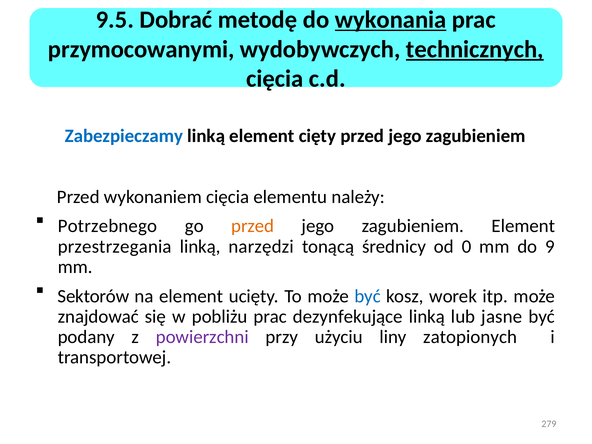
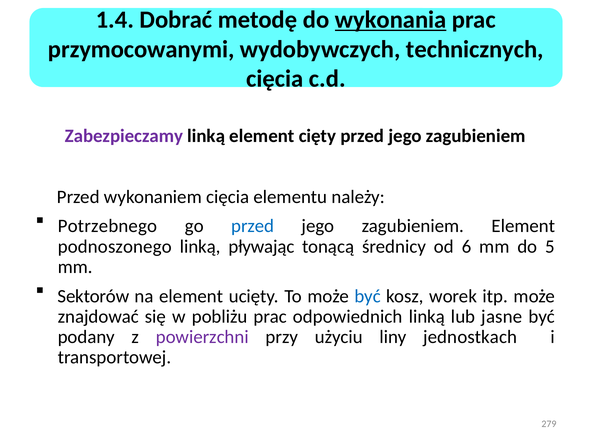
9.5: 9.5 -> 1.4 (115, 20)
technicznych underline: present -> none (475, 49)
Zabezpieczamy colour: blue -> purple (124, 136)
przed colour: orange -> blue (253, 226)
przestrzegania: przestrzegania -> podnoszonego (115, 246)
narzędzi: narzędzi -> pływając (261, 246)
0: 0 -> 6 (467, 246)
9: 9 -> 5 (550, 246)
dezynfekujące: dezynfekujące -> odpowiednich (348, 317)
zatopionych: zatopionych -> jednostkach (470, 337)
